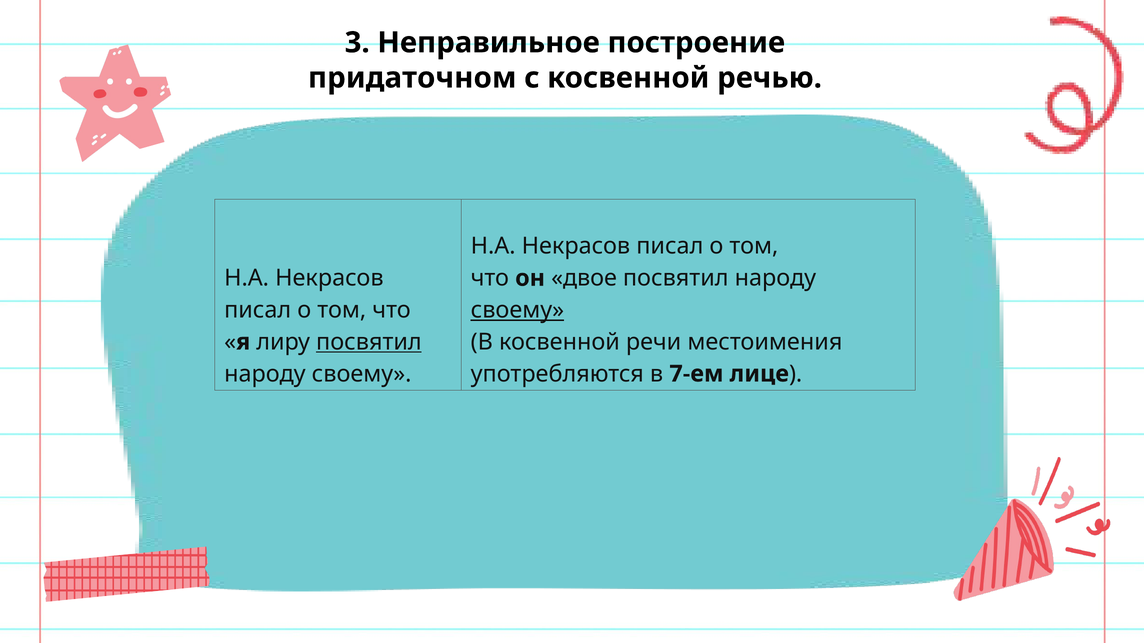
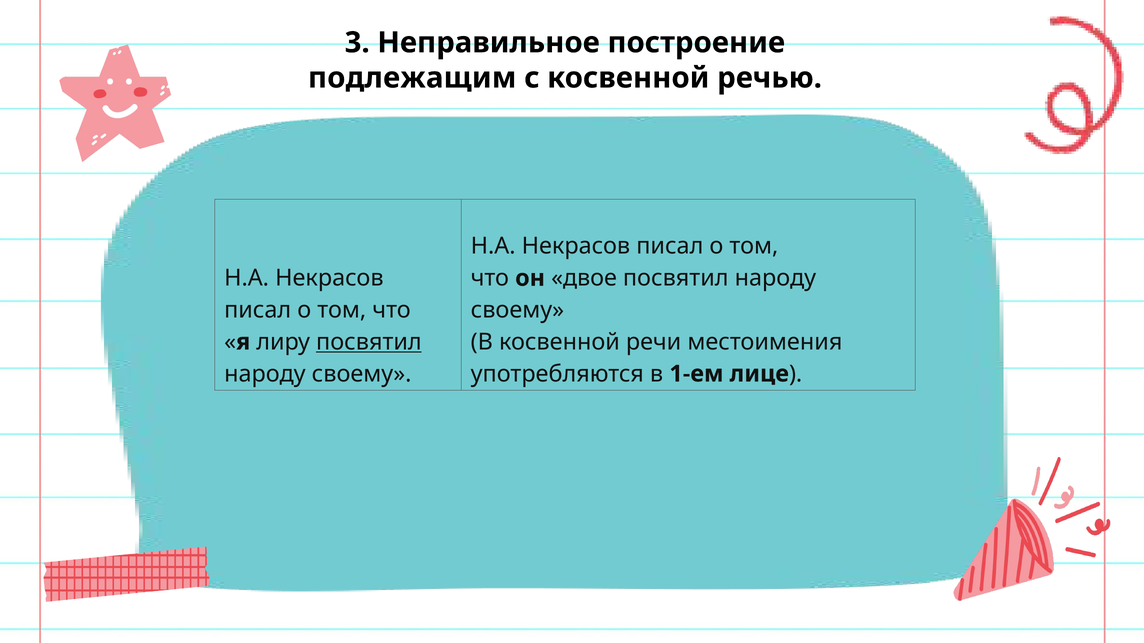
придаточном: придаточном -> подлежащим (412, 78)
своему underline: present -> none (517, 310)
7-ем: 7-ем -> 1-ем (696, 374)
